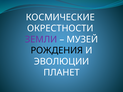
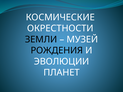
ЗЕМЛИ colour: purple -> black (41, 39)
